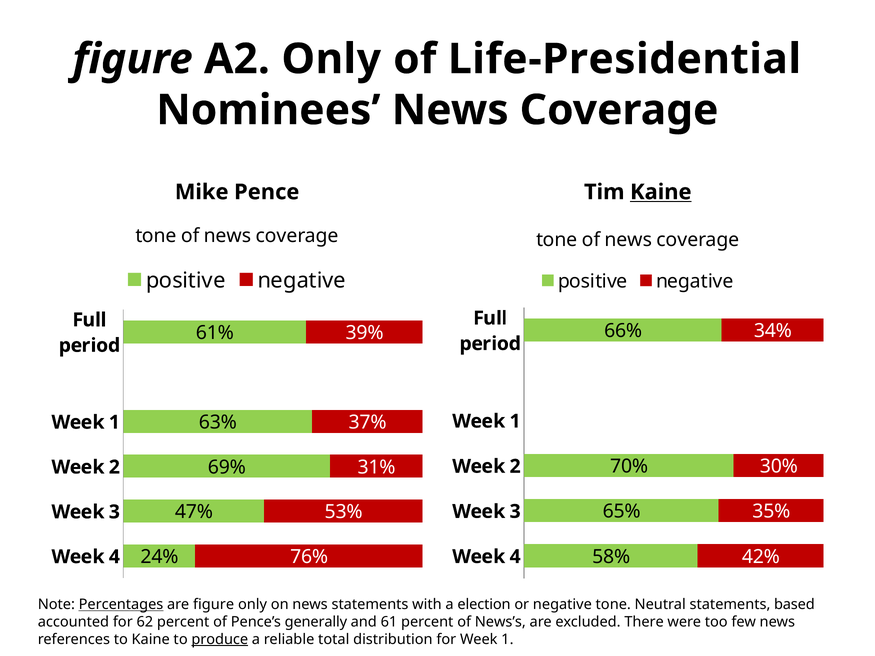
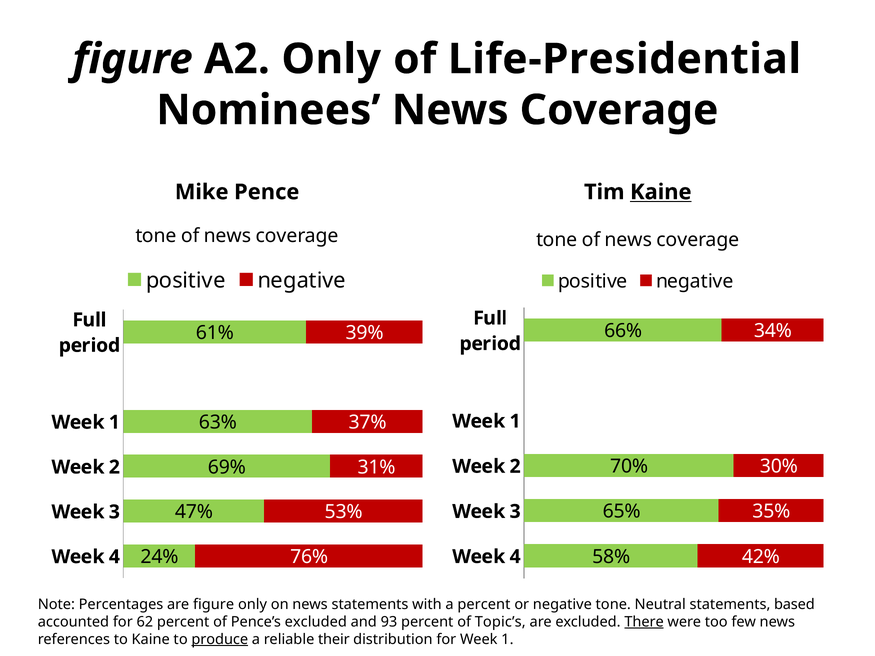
Percentages underline: present -> none (121, 605)
a election: election -> percent (484, 605)
Pence’s generally: generally -> excluded (316, 622)
61: 61 -> 93 (389, 622)
News’s: News’s -> Topic’s (500, 622)
There underline: none -> present (644, 622)
total: total -> their (334, 640)
